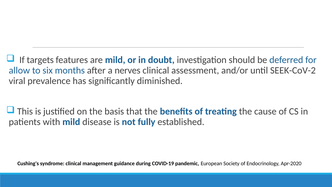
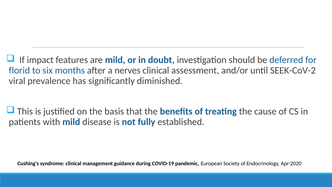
targets: targets -> impact (40, 60)
allow: allow -> florid (19, 70)
